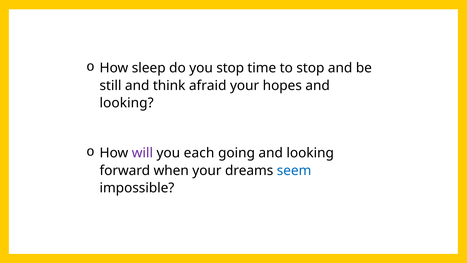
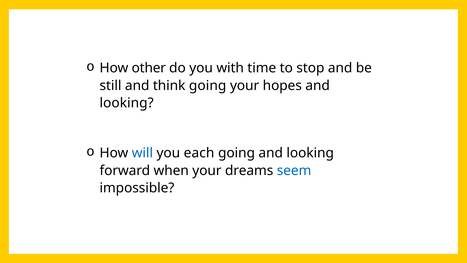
sleep: sleep -> other (149, 68)
you stop: stop -> with (230, 68)
think afraid: afraid -> going (208, 85)
will colour: purple -> blue (142, 153)
